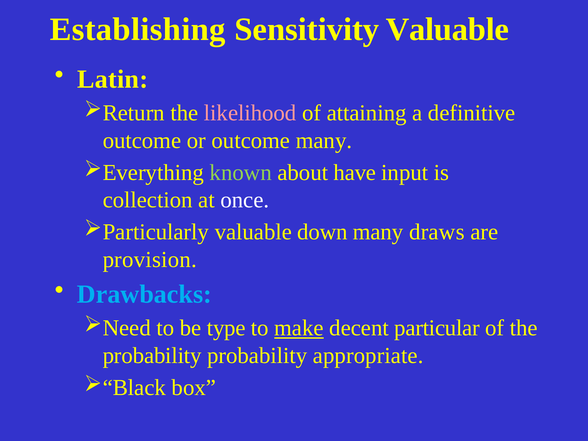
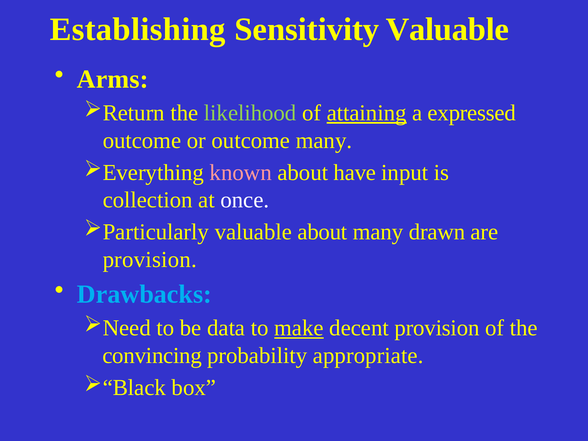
Latin: Latin -> Arms (113, 79)
likelihood colour: pink -> light green (250, 113)
attaining underline: none -> present (367, 113)
definitive: definitive -> expressed (472, 113)
known colour: light green -> pink (241, 173)
valuable down: down -> about (322, 232)
draws: draws -> drawn (437, 232)
type: type -> data (226, 328)
decent particular: particular -> provision (437, 328)
probability: probability -> convincing (152, 356)
